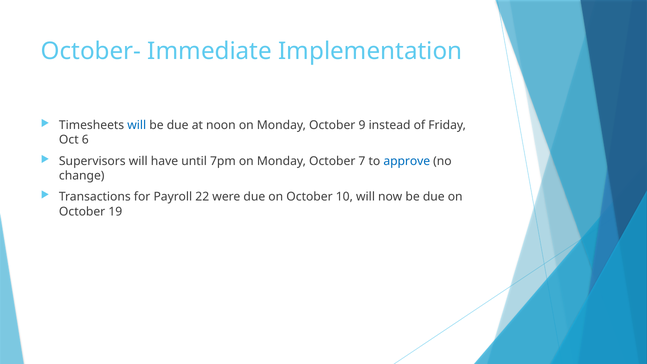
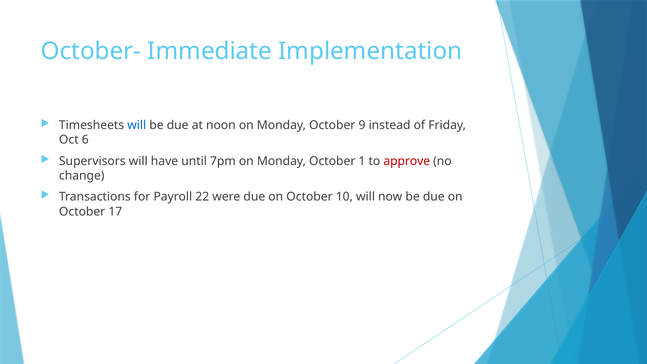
7: 7 -> 1 (362, 161)
approve colour: blue -> red (407, 161)
19: 19 -> 17 (115, 211)
